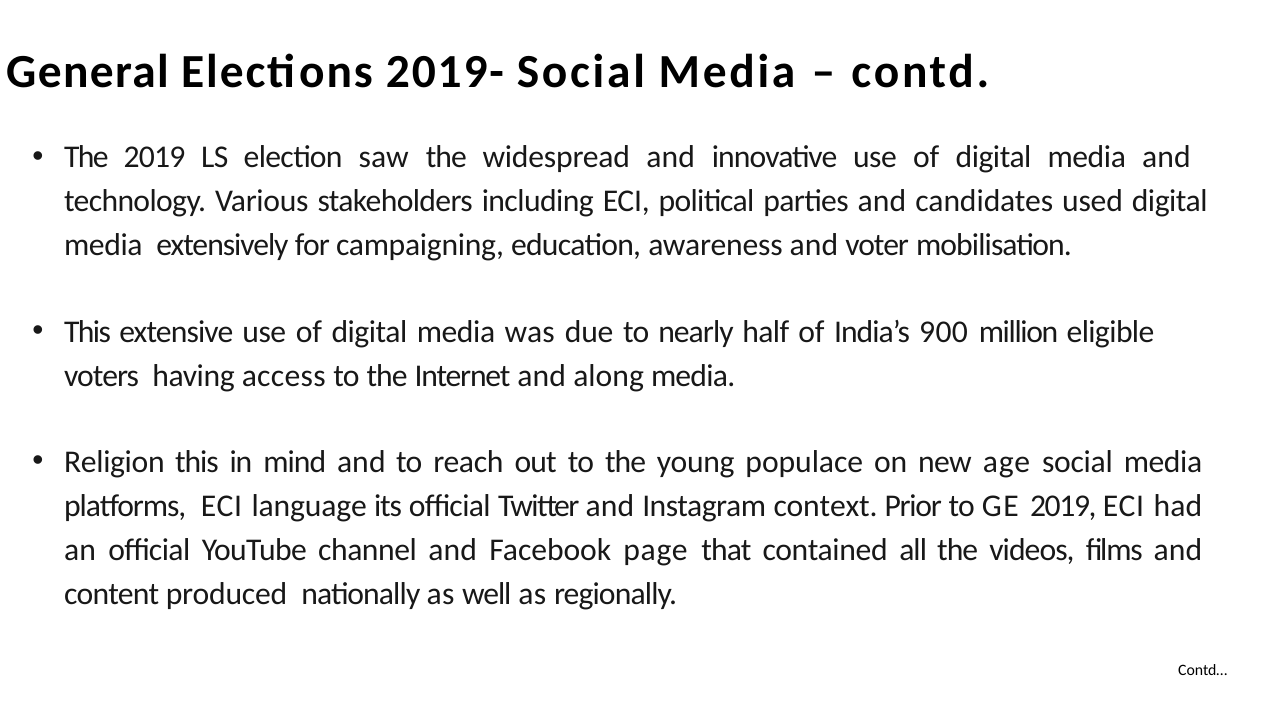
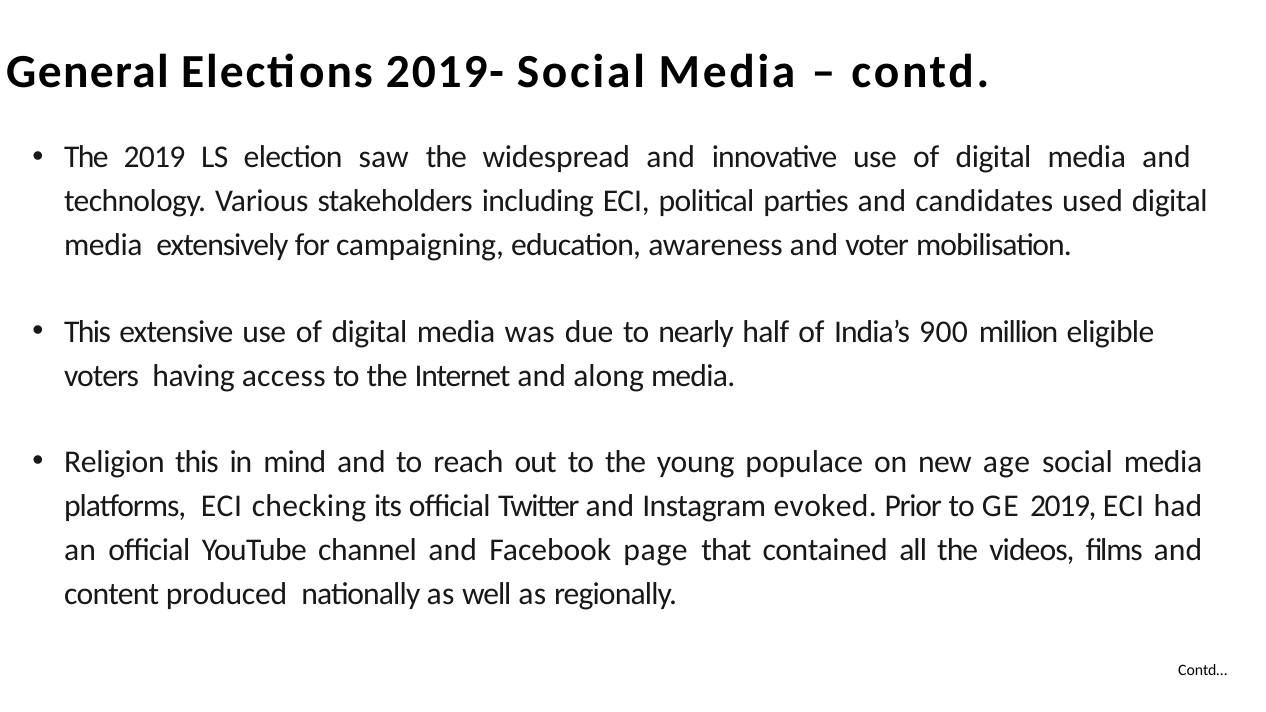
language: language -> checking (309, 506)
context: context -> evoked (825, 506)
